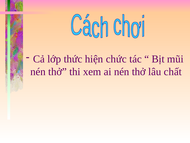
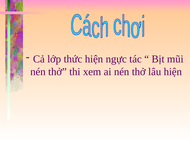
chức: chức -> ngực (116, 59)
lâu chất: chất -> hiện (173, 71)
